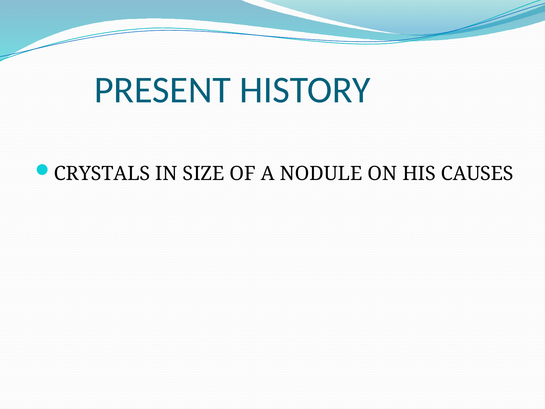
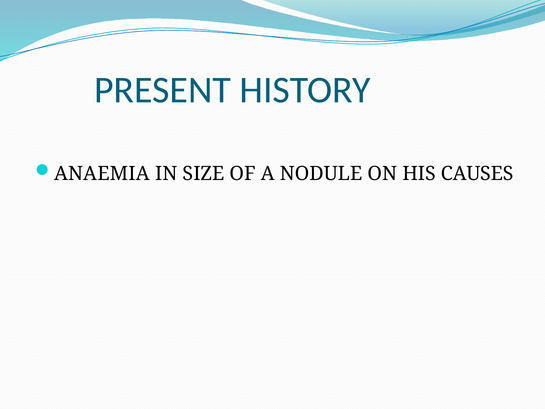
CRYSTALS: CRYSTALS -> ANAEMIA (102, 173)
